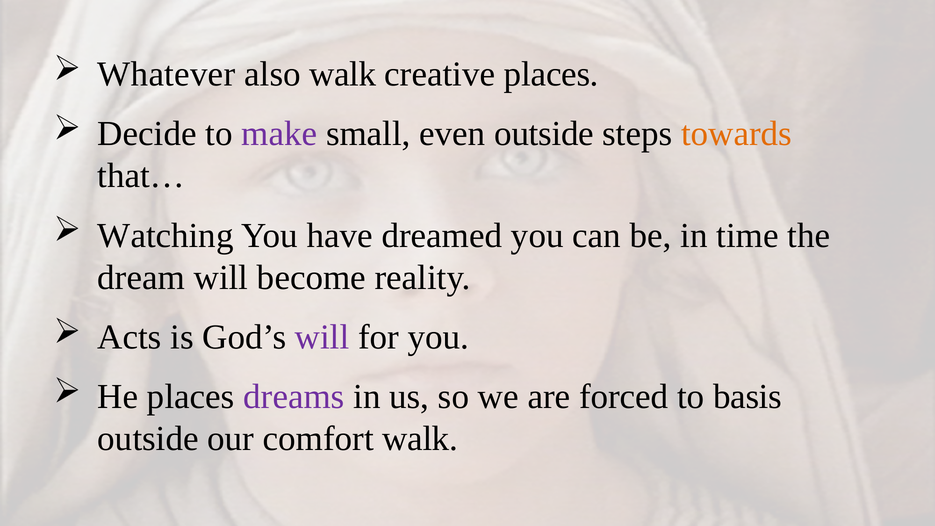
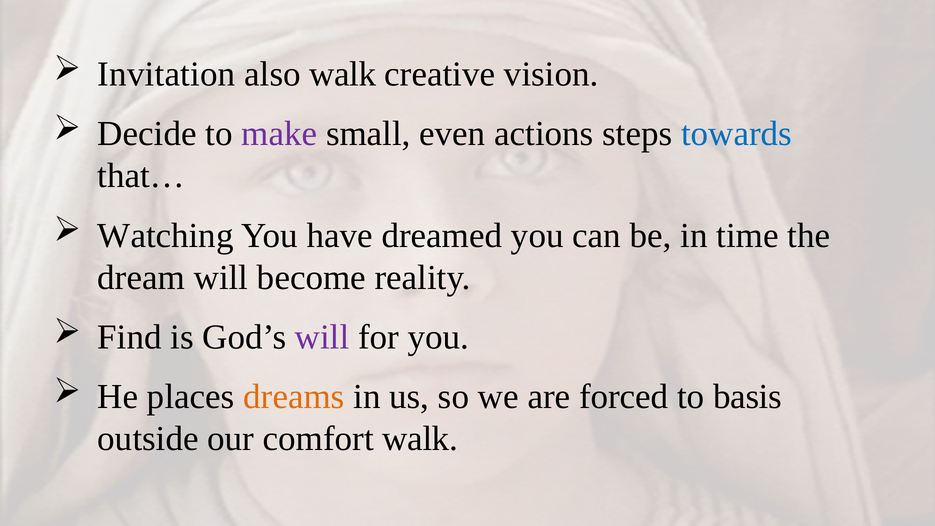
Whatever: Whatever -> Invitation (166, 74)
creative places: places -> vision (551, 74)
even outside: outside -> actions (544, 134)
towards colour: orange -> blue (737, 134)
Acts: Acts -> Find (130, 337)
dreams colour: purple -> orange (294, 397)
